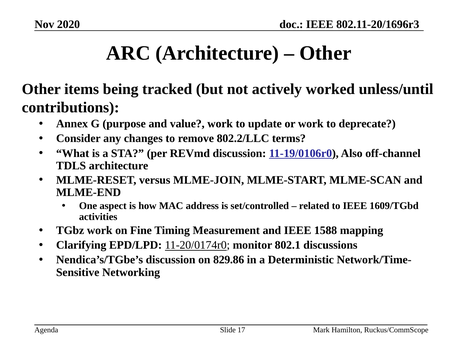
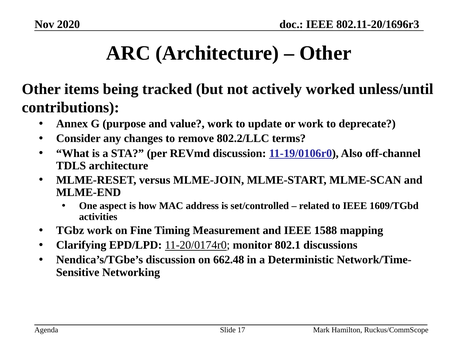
829.86: 829.86 -> 662.48 (229, 259)
